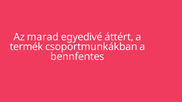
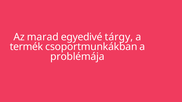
áttért: áttért -> tárgy (119, 37)
bennfentes: bennfentes -> problémája (77, 57)
